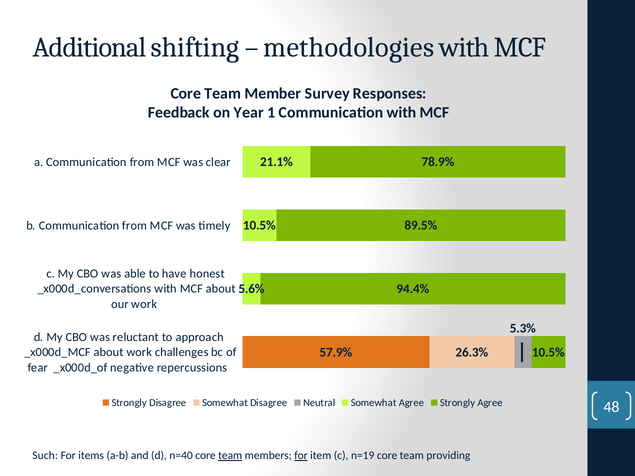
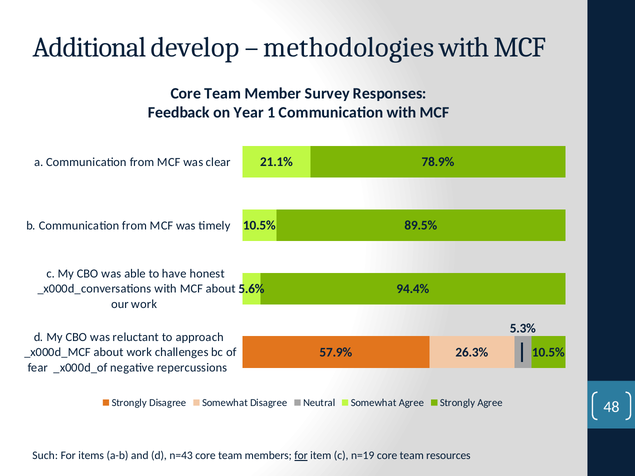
shifting: shifting -> develop (195, 47)
n=40: n=40 -> n=43 (181, 456)
team underline: present -> none (230, 456)
providing: providing -> resources (448, 456)
